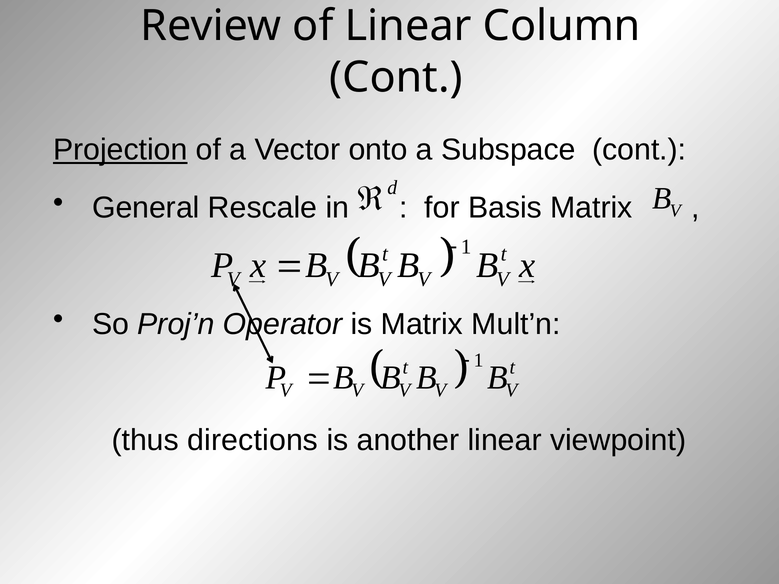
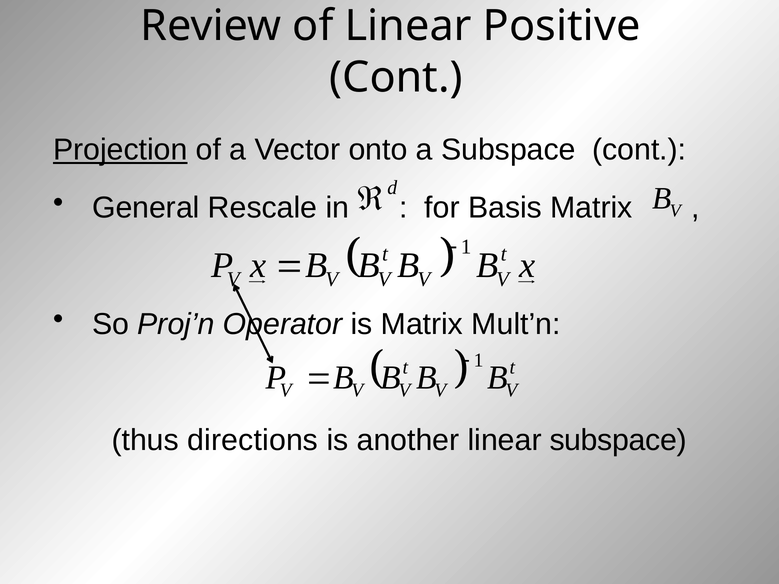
Column: Column -> Positive (562, 26)
linear viewpoint: viewpoint -> subspace (618, 441)
